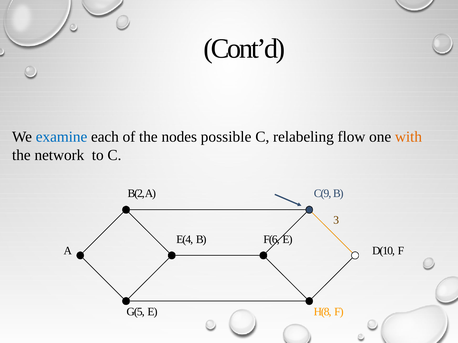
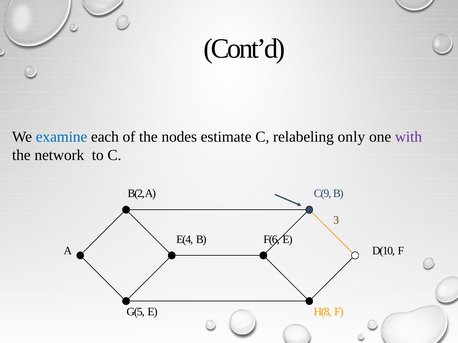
possible: possible -> estimate (226, 137)
flow: flow -> only (351, 137)
with colour: orange -> purple (408, 137)
